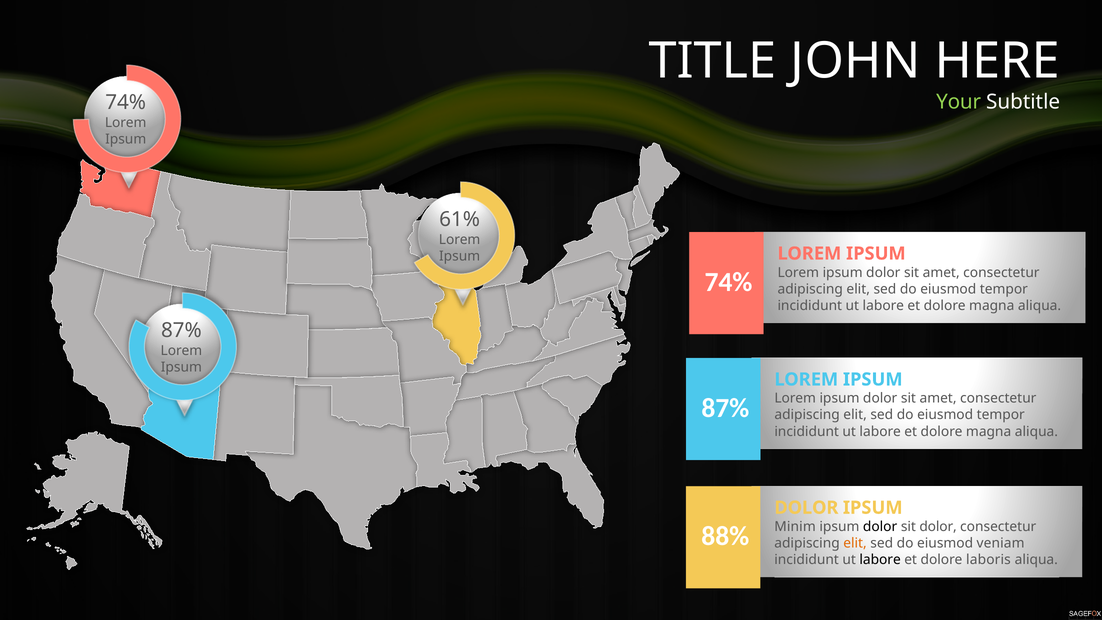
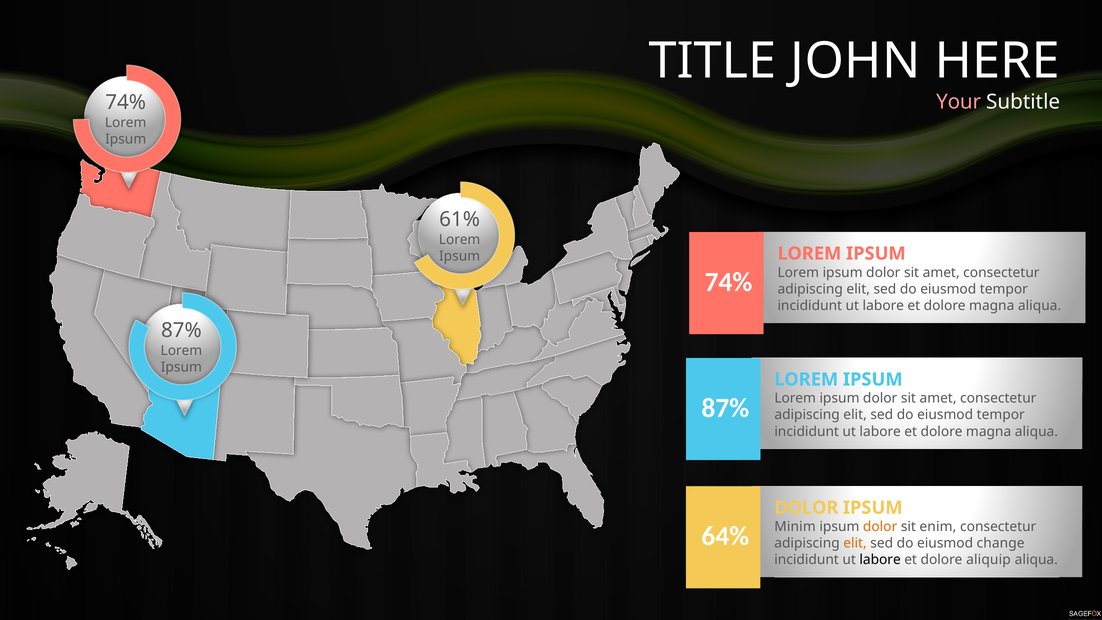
Your colour: light green -> pink (959, 102)
dolor colour: black -> orange (880, 527)
sit dolor: dolor -> enim (938, 527)
88%: 88% -> 64% (725, 536)
veniam: veniam -> change (1001, 543)
laboris: laboris -> aliquip (988, 560)
